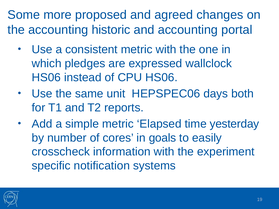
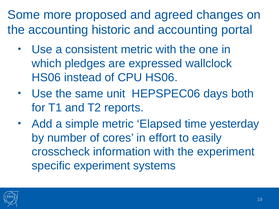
goals: goals -> effort (162, 138)
specific notification: notification -> experiment (102, 166)
